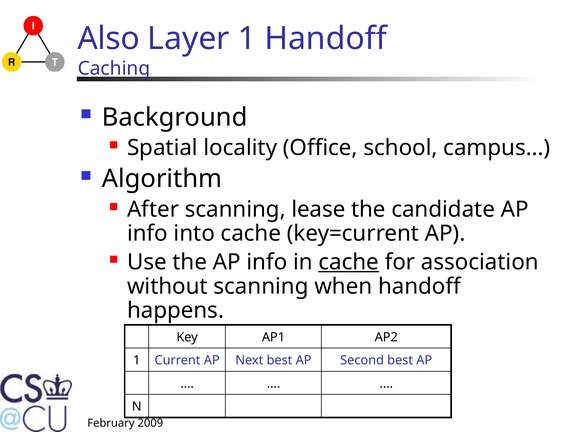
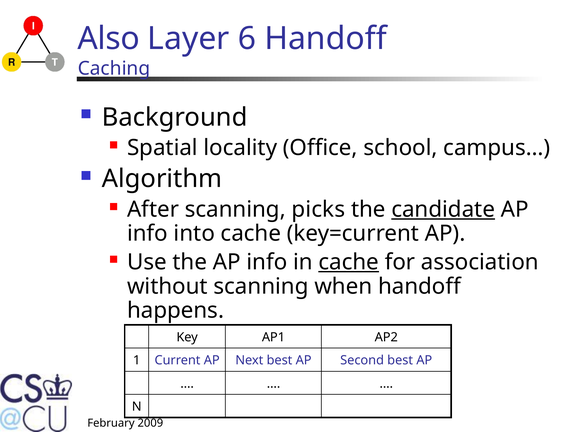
Layer 1: 1 -> 6 (247, 39)
lease: lease -> picks (318, 209)
candidate underline: none -> present (443, 209)
